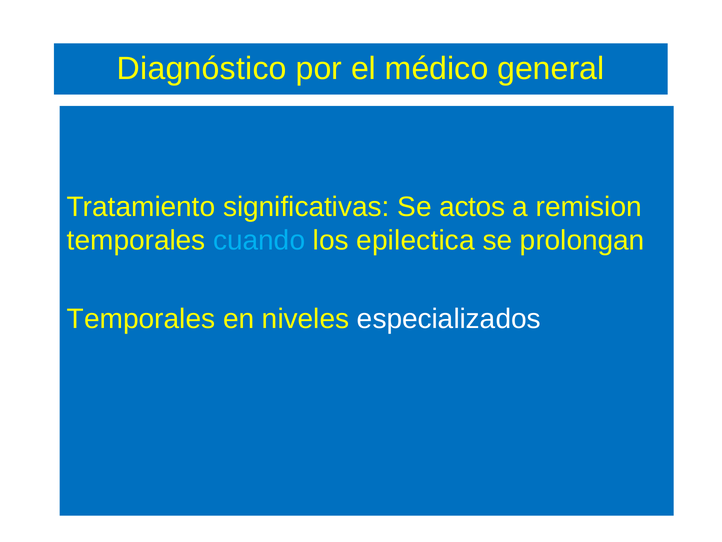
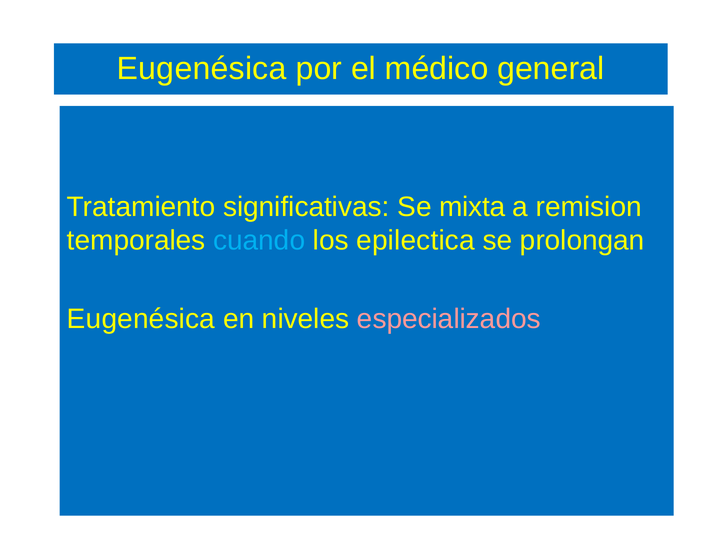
Diagnóstico: Diagnóstico -> Eugenésica (202, 69)
actos: actos -> mixta (472, 207)
Temporales: Temporales -> Eugenésica (141, 319)
especializados colour: white -> pink (449, 319)
